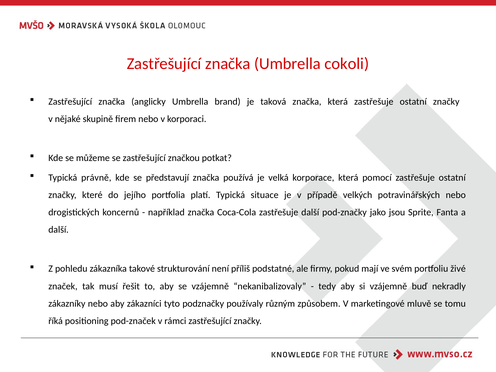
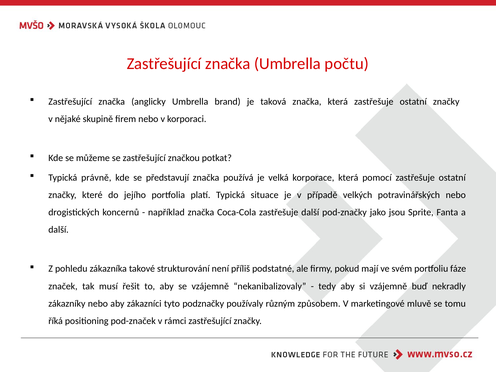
cokoli: cokoli -> počtu (347, 64)
živé: živé -> fáze (458, 269)
